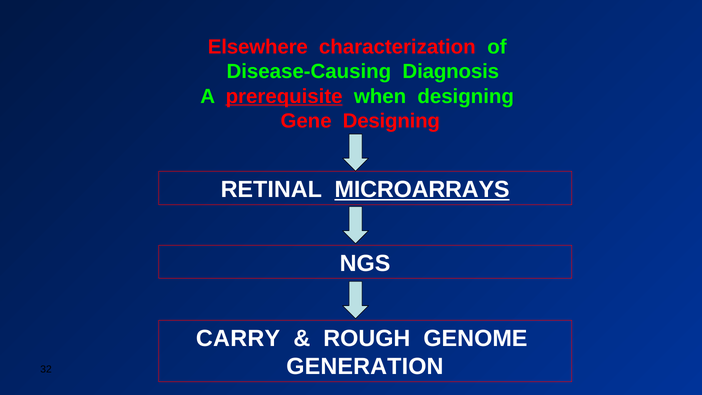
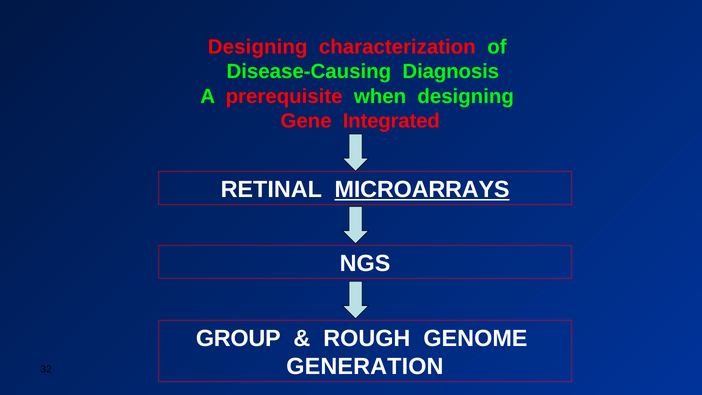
Elsewhere: Elsewhere -> Designing (258, 47)
prerequisite underline: present -> none (284, 96)
Gene Designing: Designing -> Integrated (391, 121)
CARRY: CARRY -> GROUP (238, 339)
